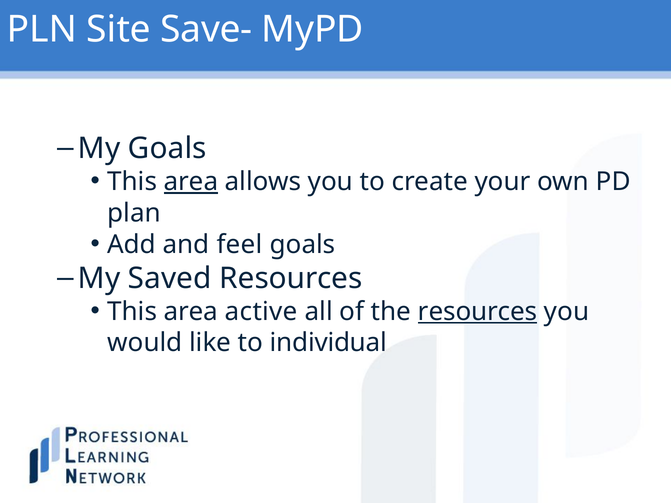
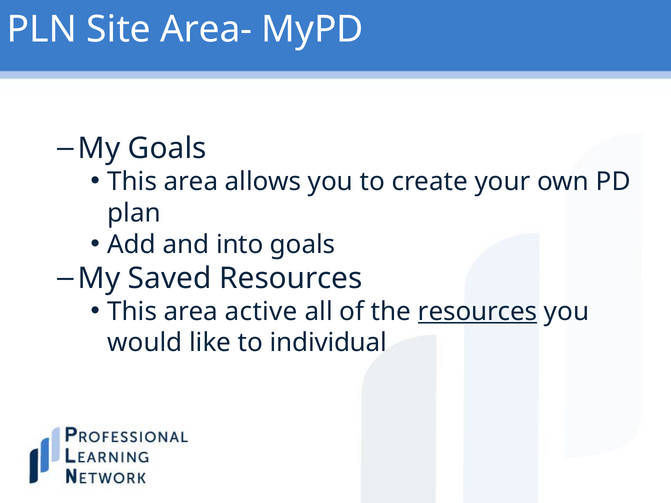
Save-: Save- -> Area- (206, 29)
area underline: present -> none (191, 182)
feel: feel -> into (240, 245)
